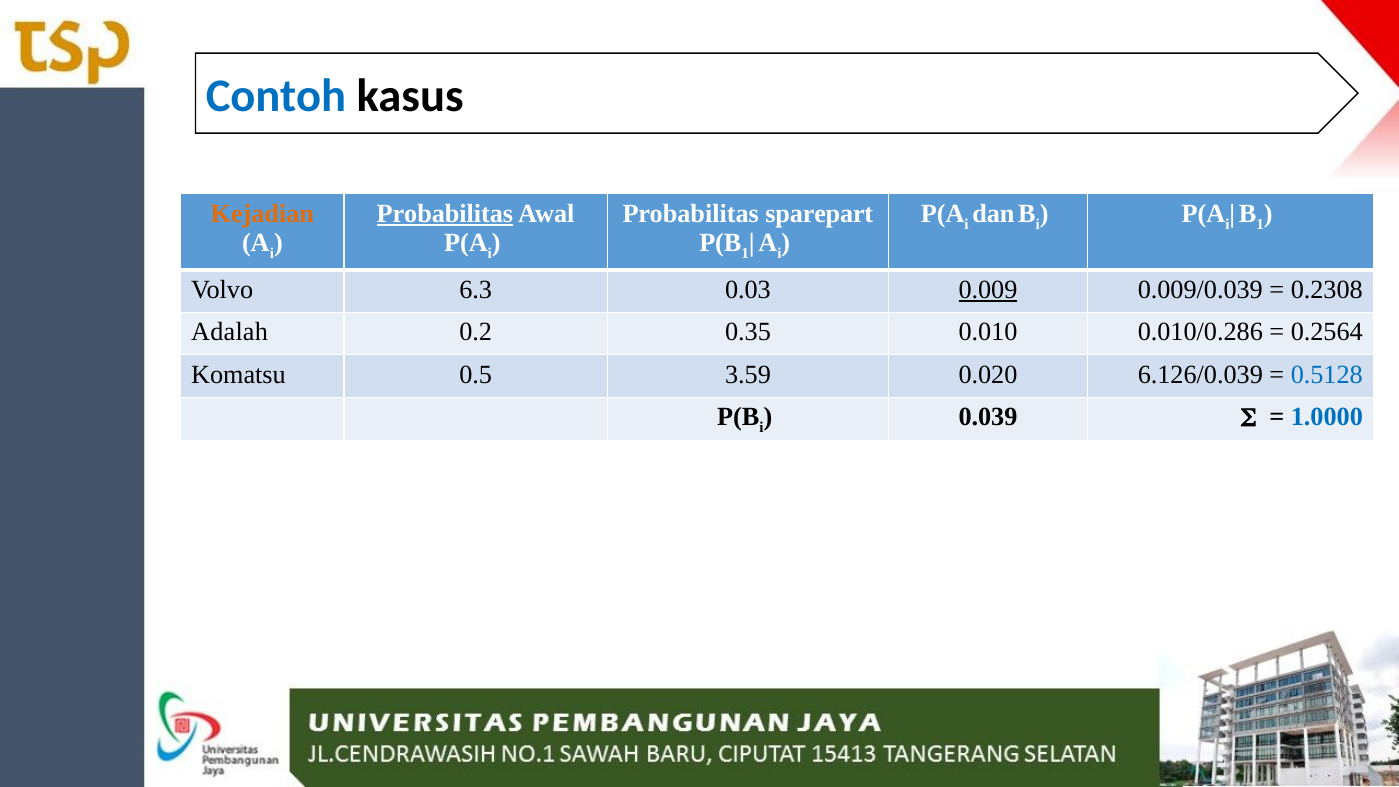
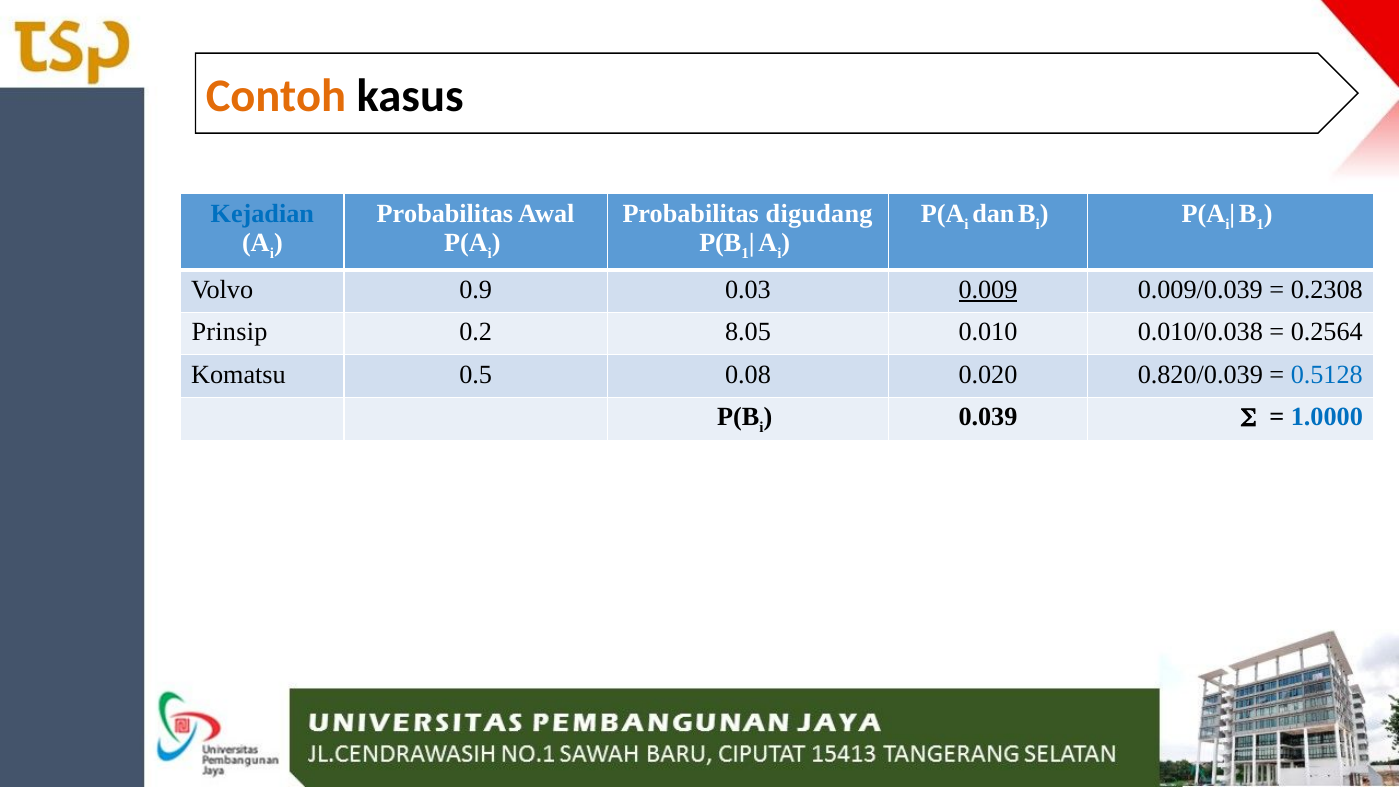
Contoh colour: blue -> orange (276, 96)
Kejadian colour: orange -> blue (262, 214)
Probabilitas underline: present -> none (445, 214)
sparepart: sparepart -> digudang (819, 214)
6.3: 6.3 -> 0.9 (476, 290)
Adalah: Adalah -> Prinsip (230, 332)
0.35: 0.35 -> 8.05 (748, 332)
0.010/0.286: 0.010/0.286 -> 0.010/0.038 (1200, 332)
3.59: 3.59 -> 0.08 (748, 375)
6.126/0.039: 6.126/0.039 -> 0.820/0.039 (1200, 375)
